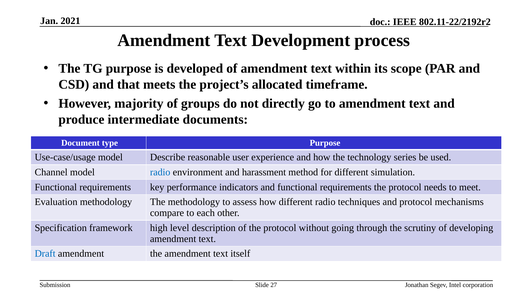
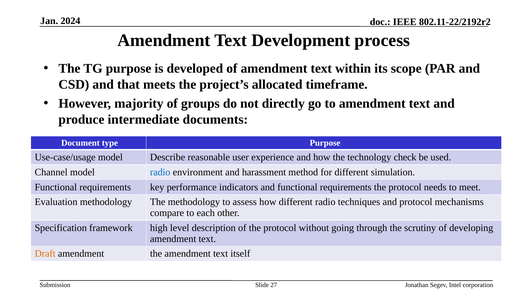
2021: 2021 -> 2024 (70, 21)
series: series -> check (405, 157)
Draft colour: blue -> orange (45, 254)
